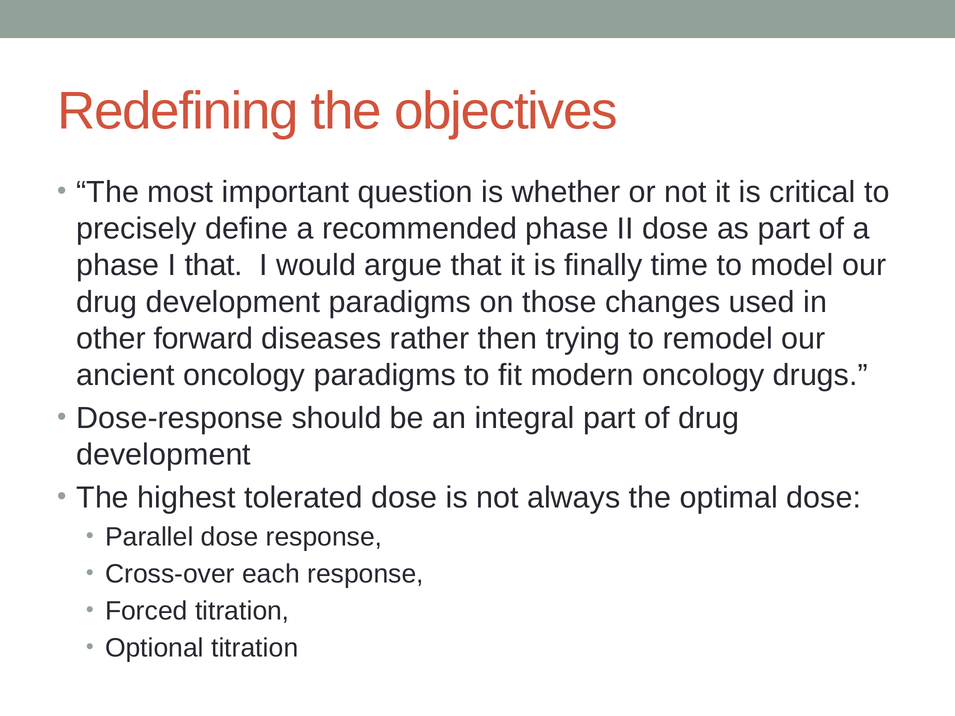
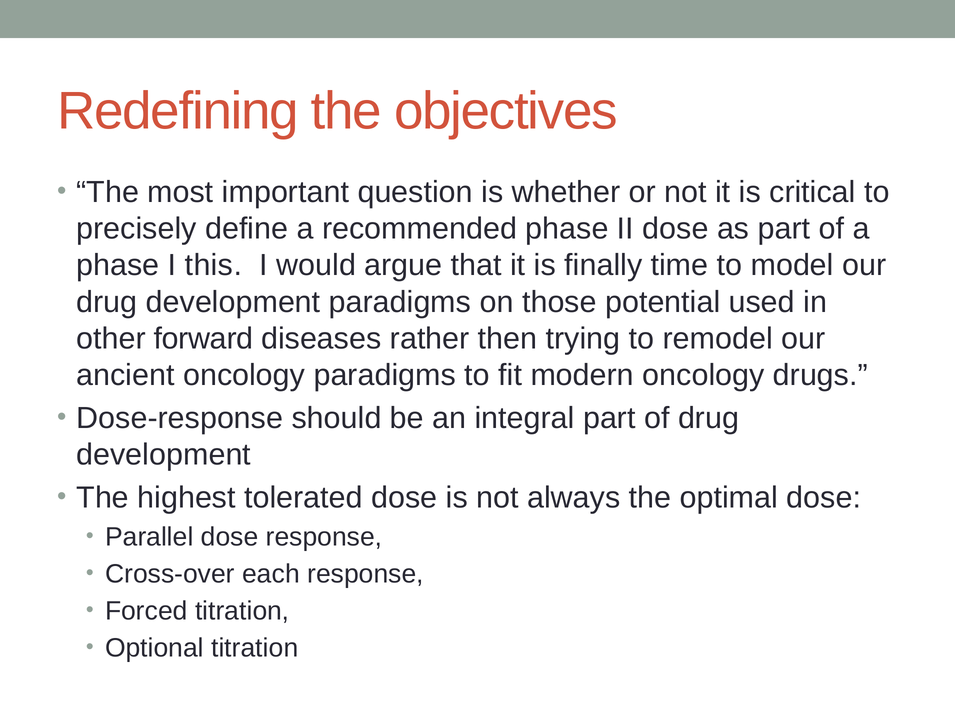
I that: that -> this (213, 265)
changes: changes -> potential (663, 302)
